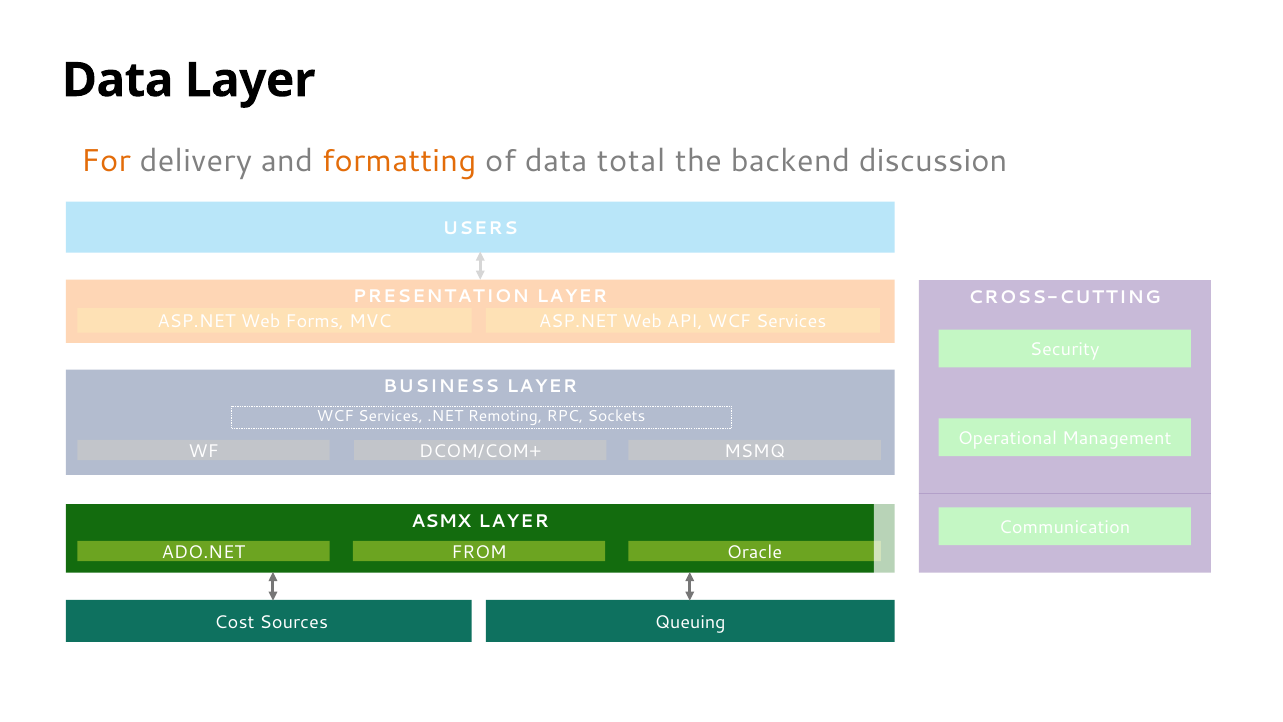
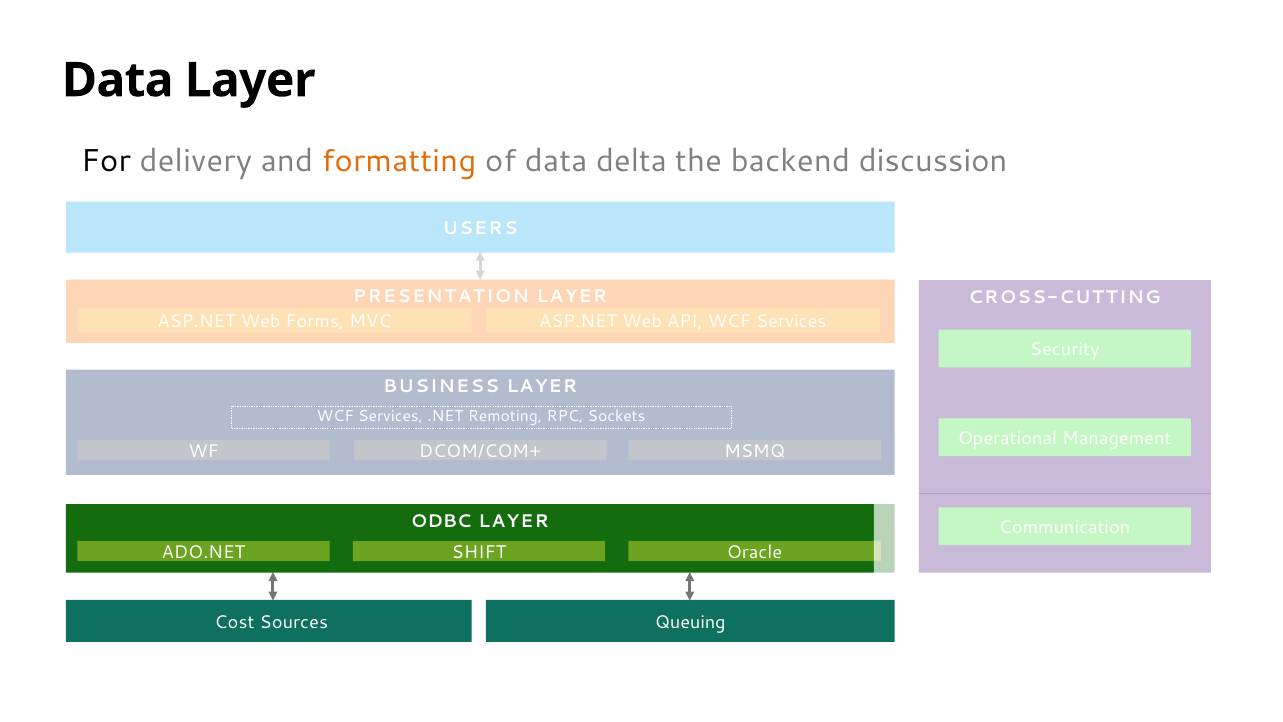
For colour: orange -> black (106, 161)
total: total -> delta (631, 161)
ASMX: ASMX -> ODBC (441, 521)
FROM: FROM -> SHIFT (479, 552)
